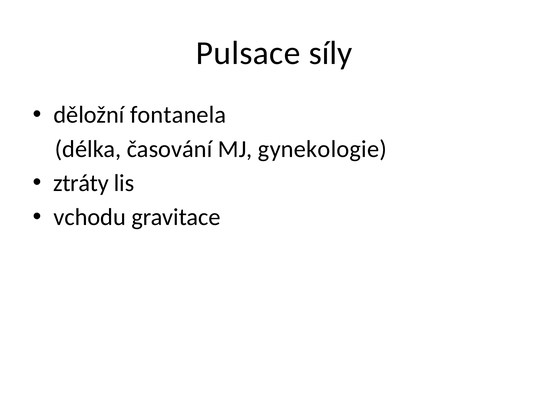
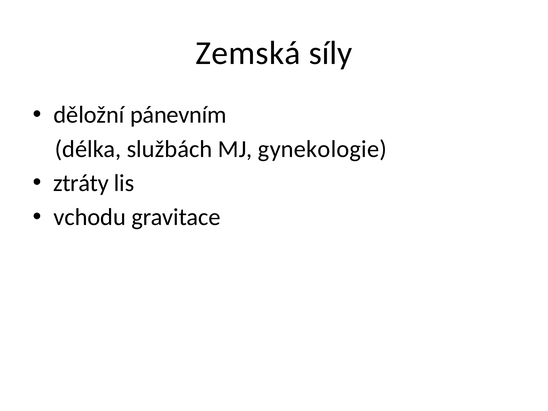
Pulsace: Pulsace -> Zemská (248, 53)
fontanela: fontanela -> pánevním (178, 115)
časování: časování -> službách (169, 149)
